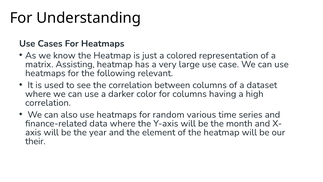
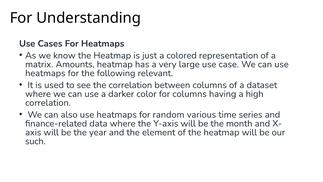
Assisting: Assisting -> Amounts (75, 64)
their: their -> such (35, 141)
